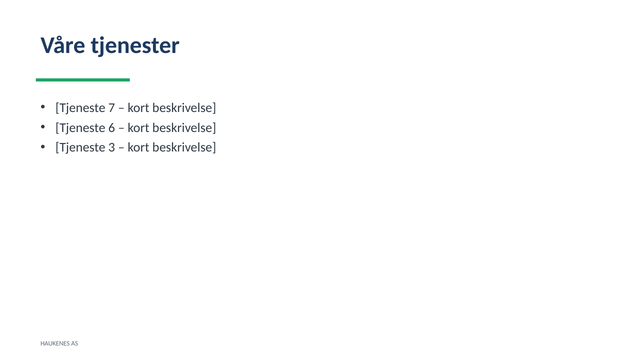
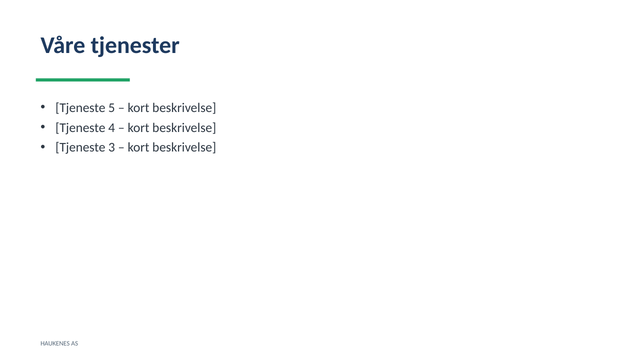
7: 7 -> 5 (112, 108)
6: 6 -> 4 (112, 128)
